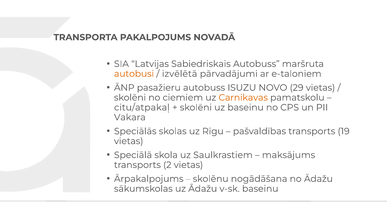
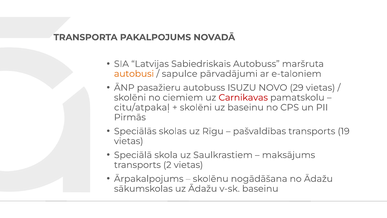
izvēlētā: izvēlētā -> sapulce (180, 74)
Carnikavas colour: orange -> red (243, 97)
Vakara: Vakara -> Pirmās (130, 117)
